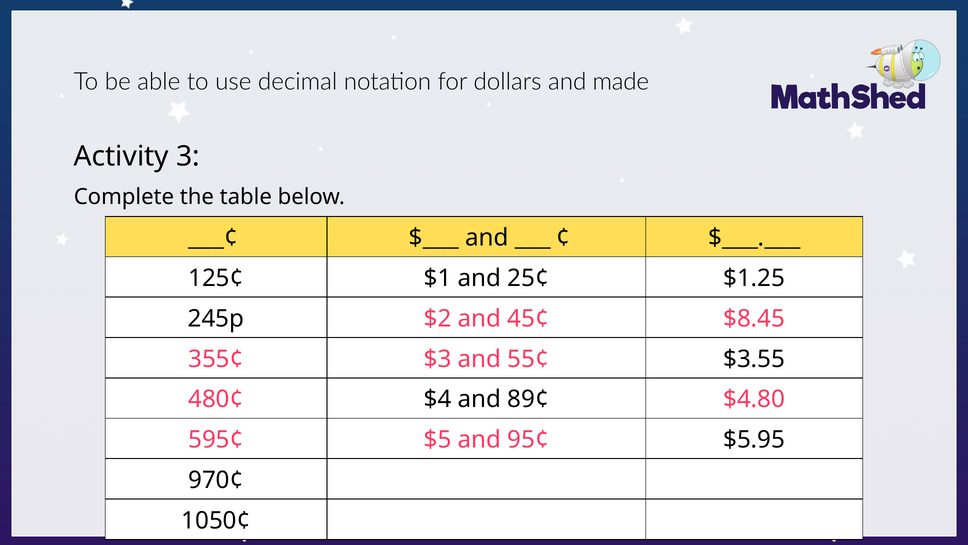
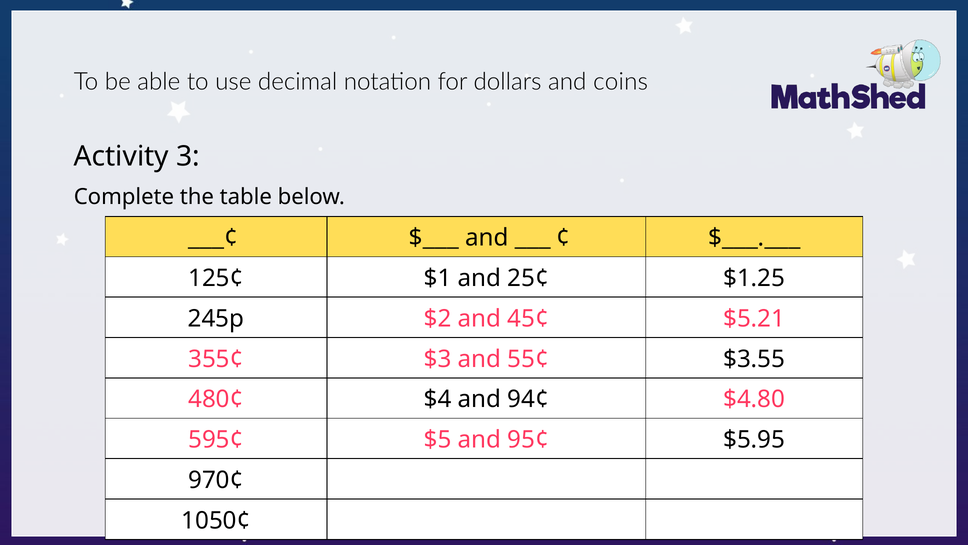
made: made -> coins (621, 81)
$8.45: $8.45 -> $5.21 (754, 318)
89¢: 89¢ -> 94¢ (528, 399)
